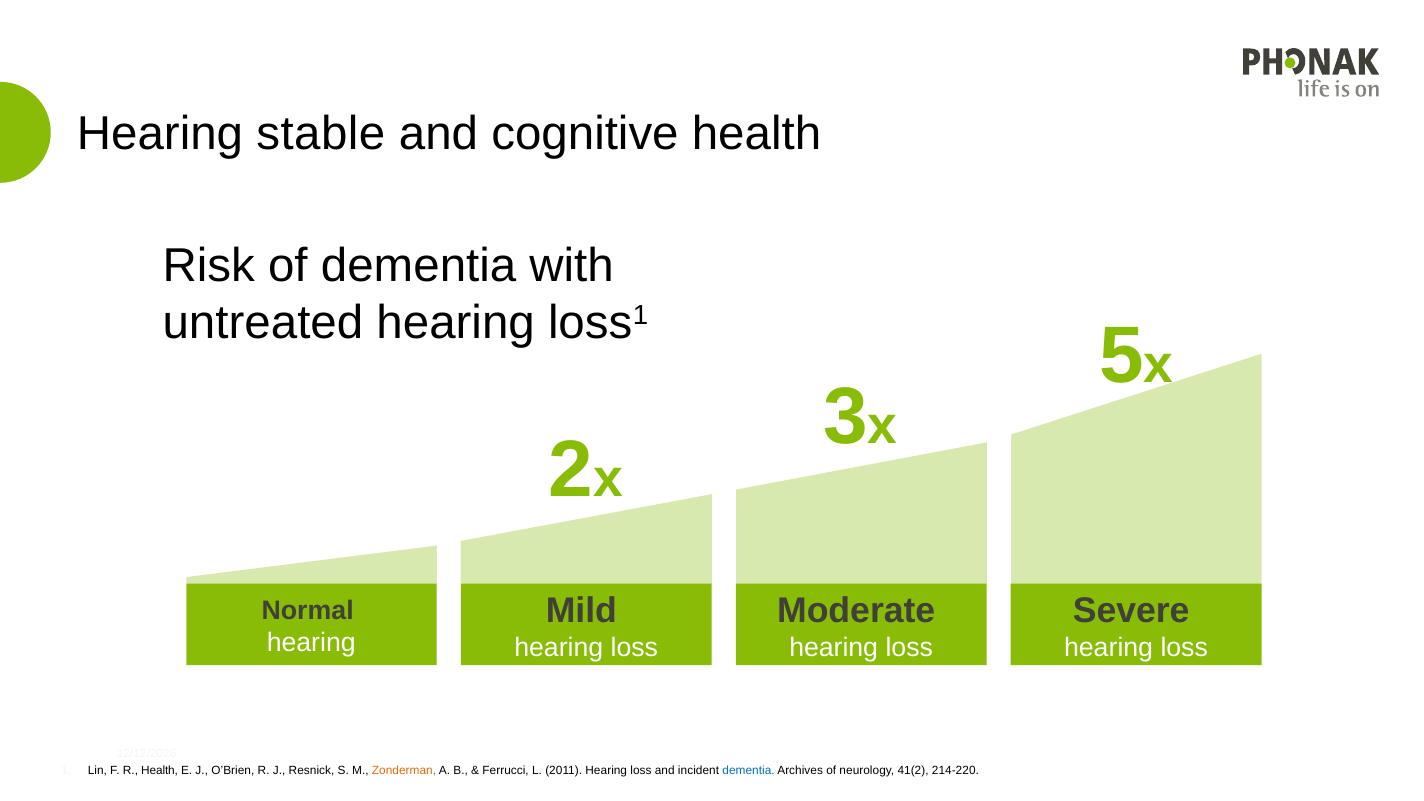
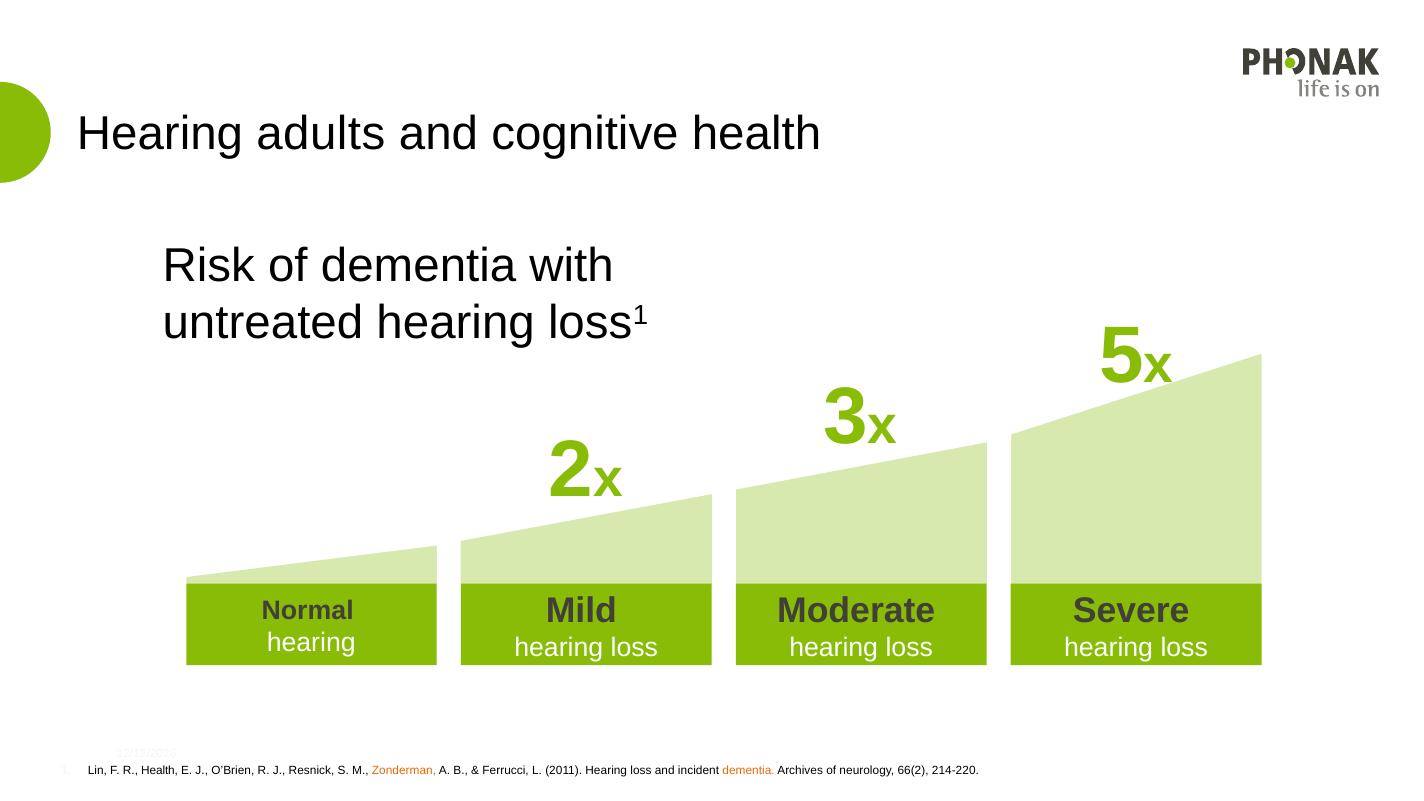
stable: stable -> adults (321, 134)
dementia colour: blue -> orange (749, 771)
41(2: 41(2 -> 66(2 (913, 771)
